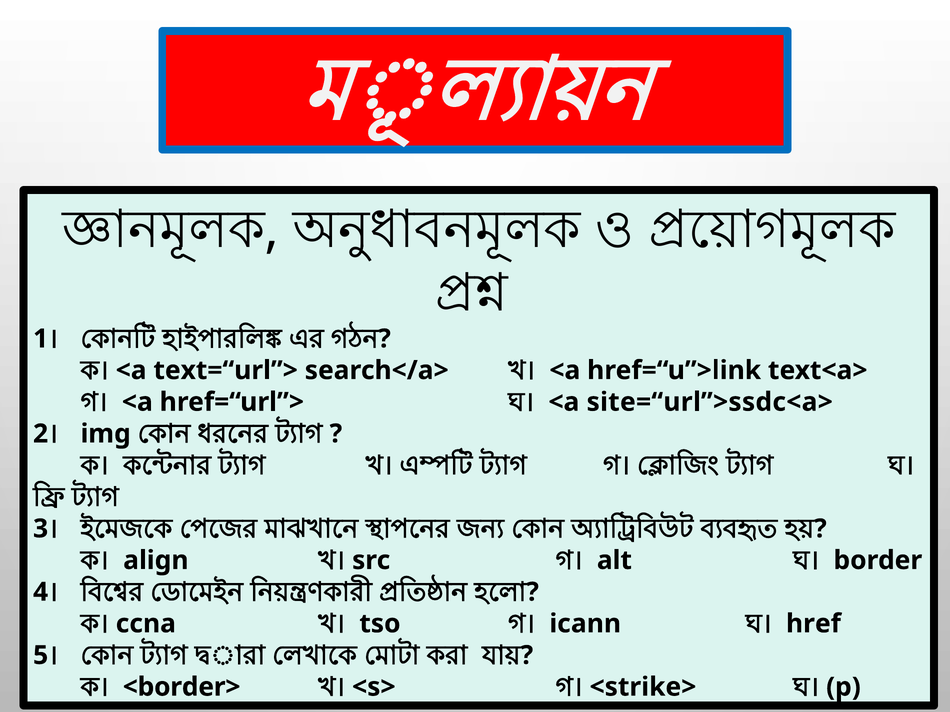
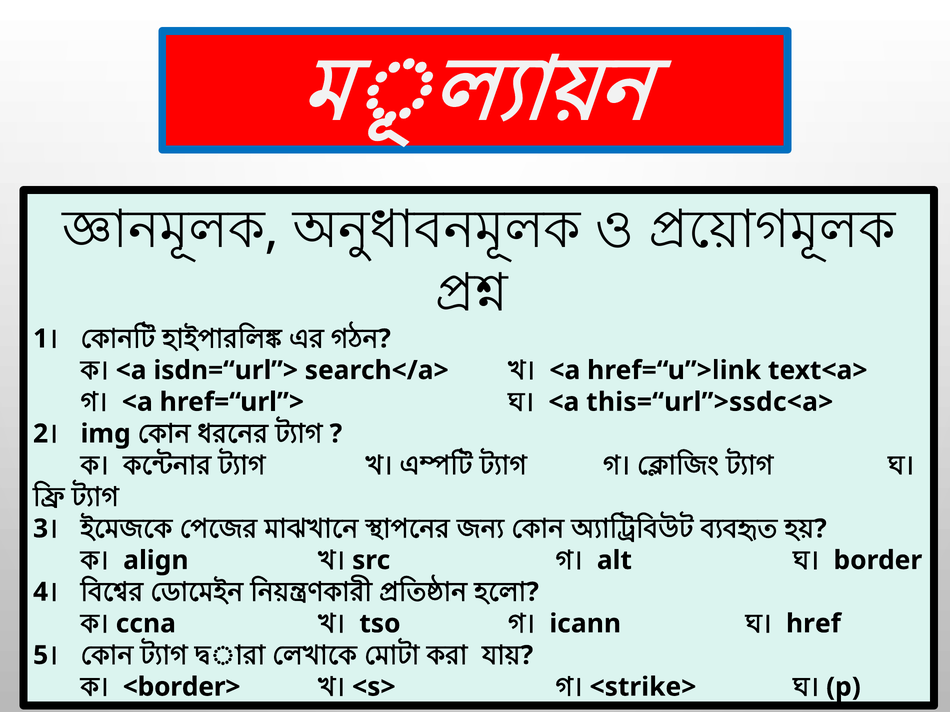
text=“url”>: text=“url”> -> isdn=“url”> (226, 371)
site=“url”>ssdc<a>: site=“url”>ssdc<a> -> this=“url”>ssdc<a> (710, 402)
